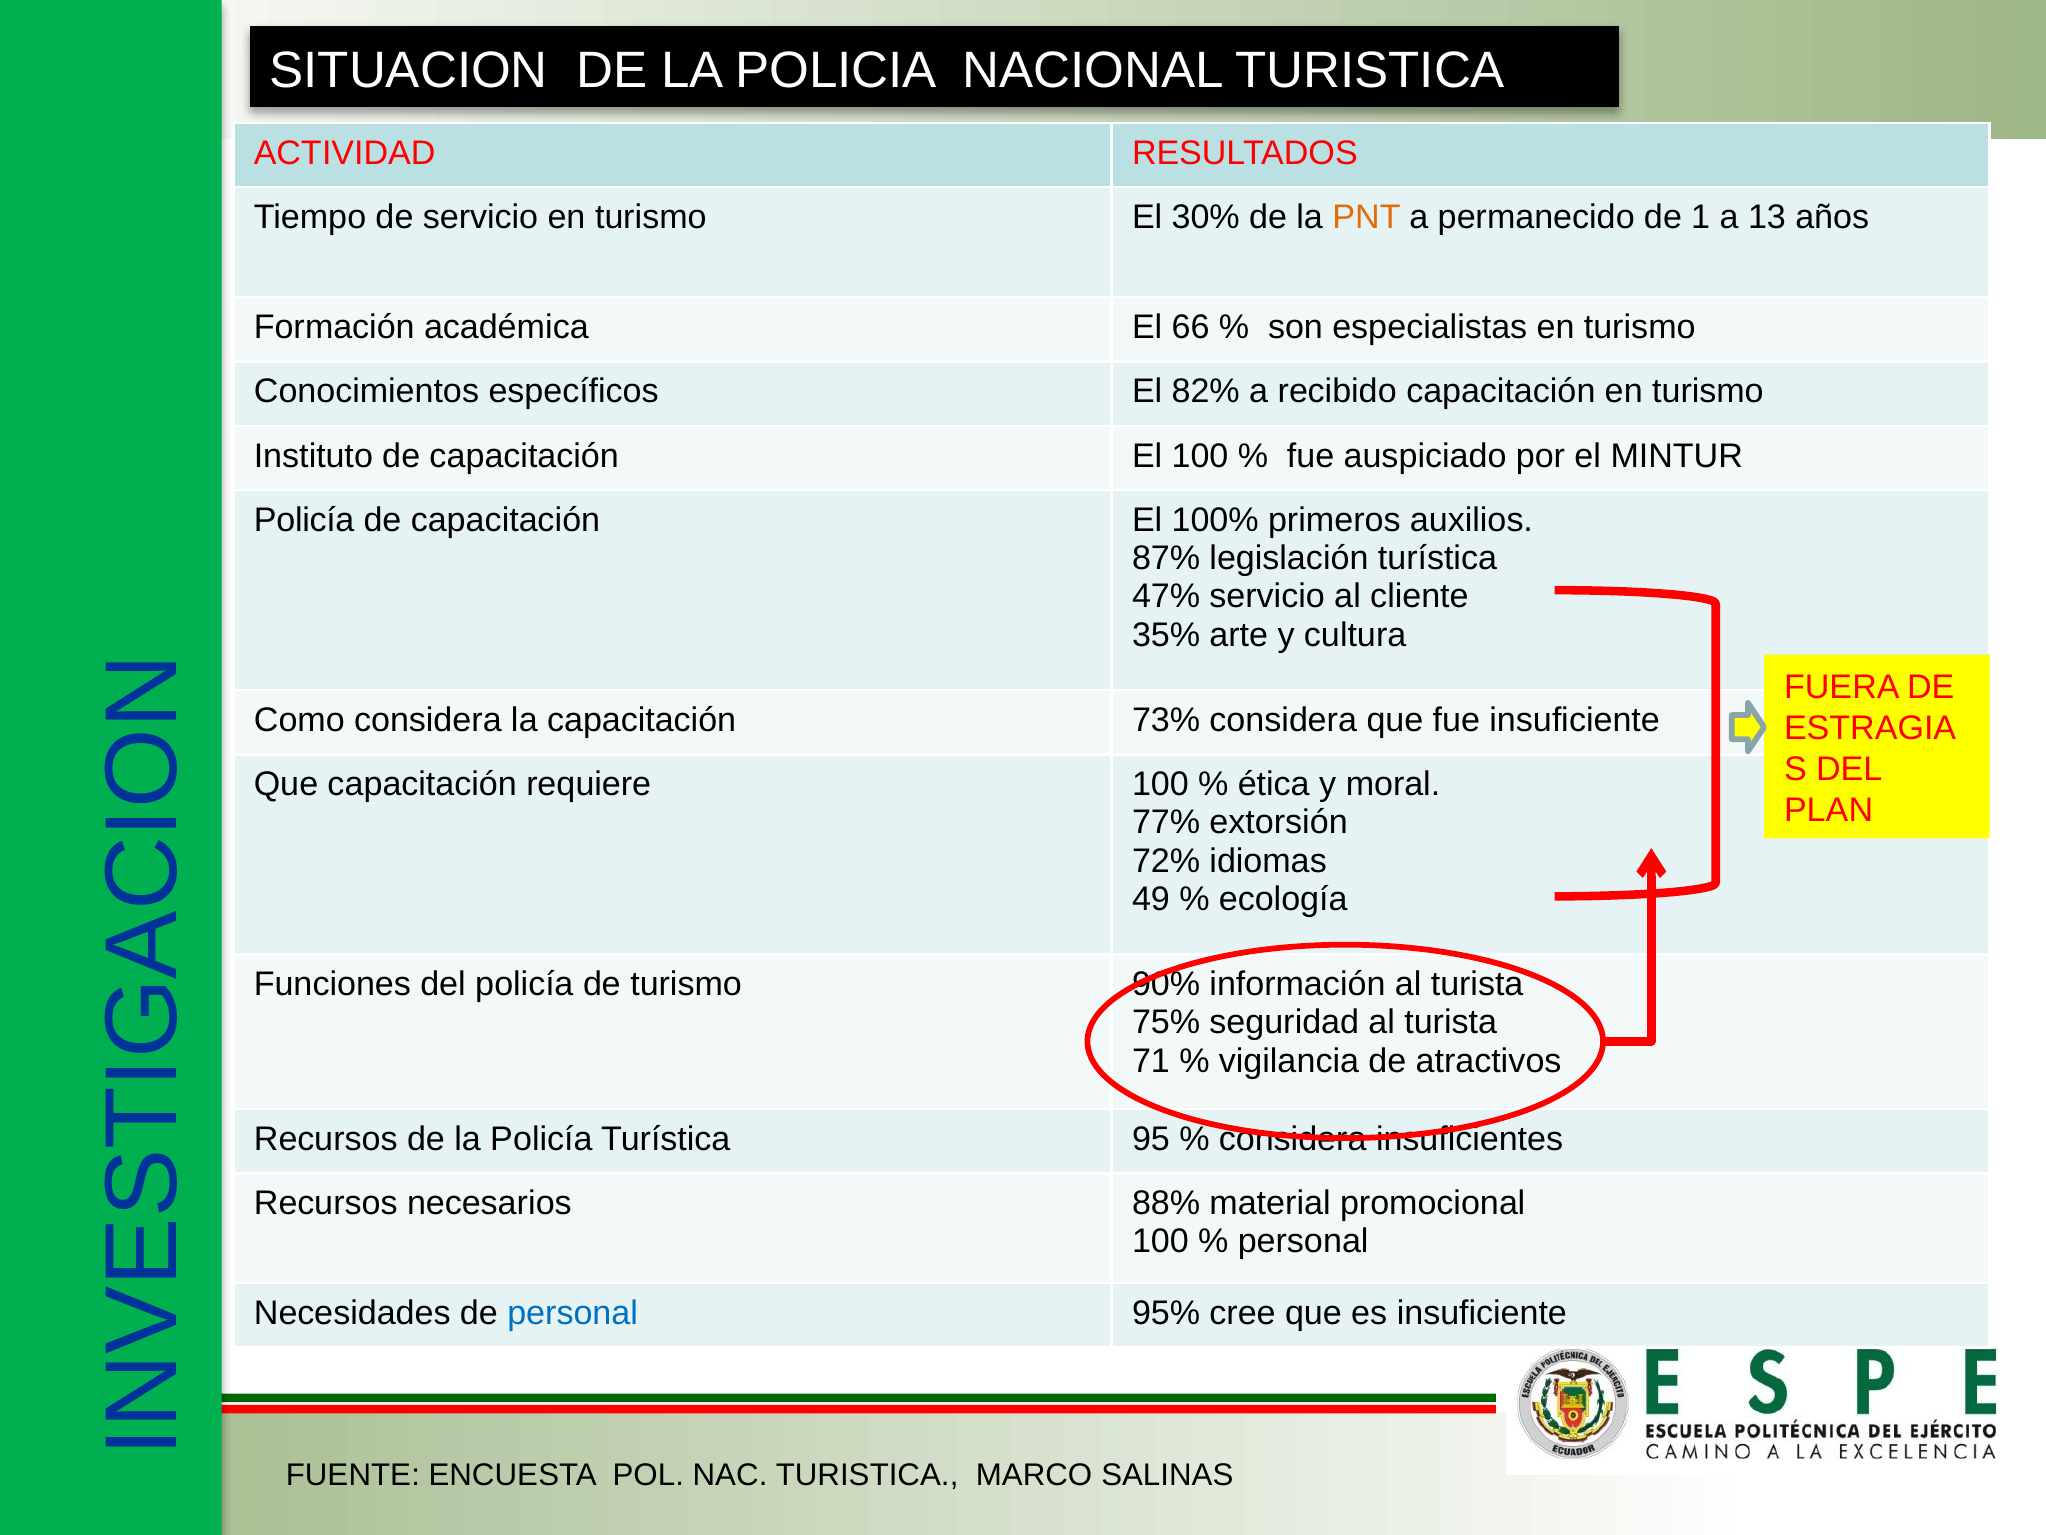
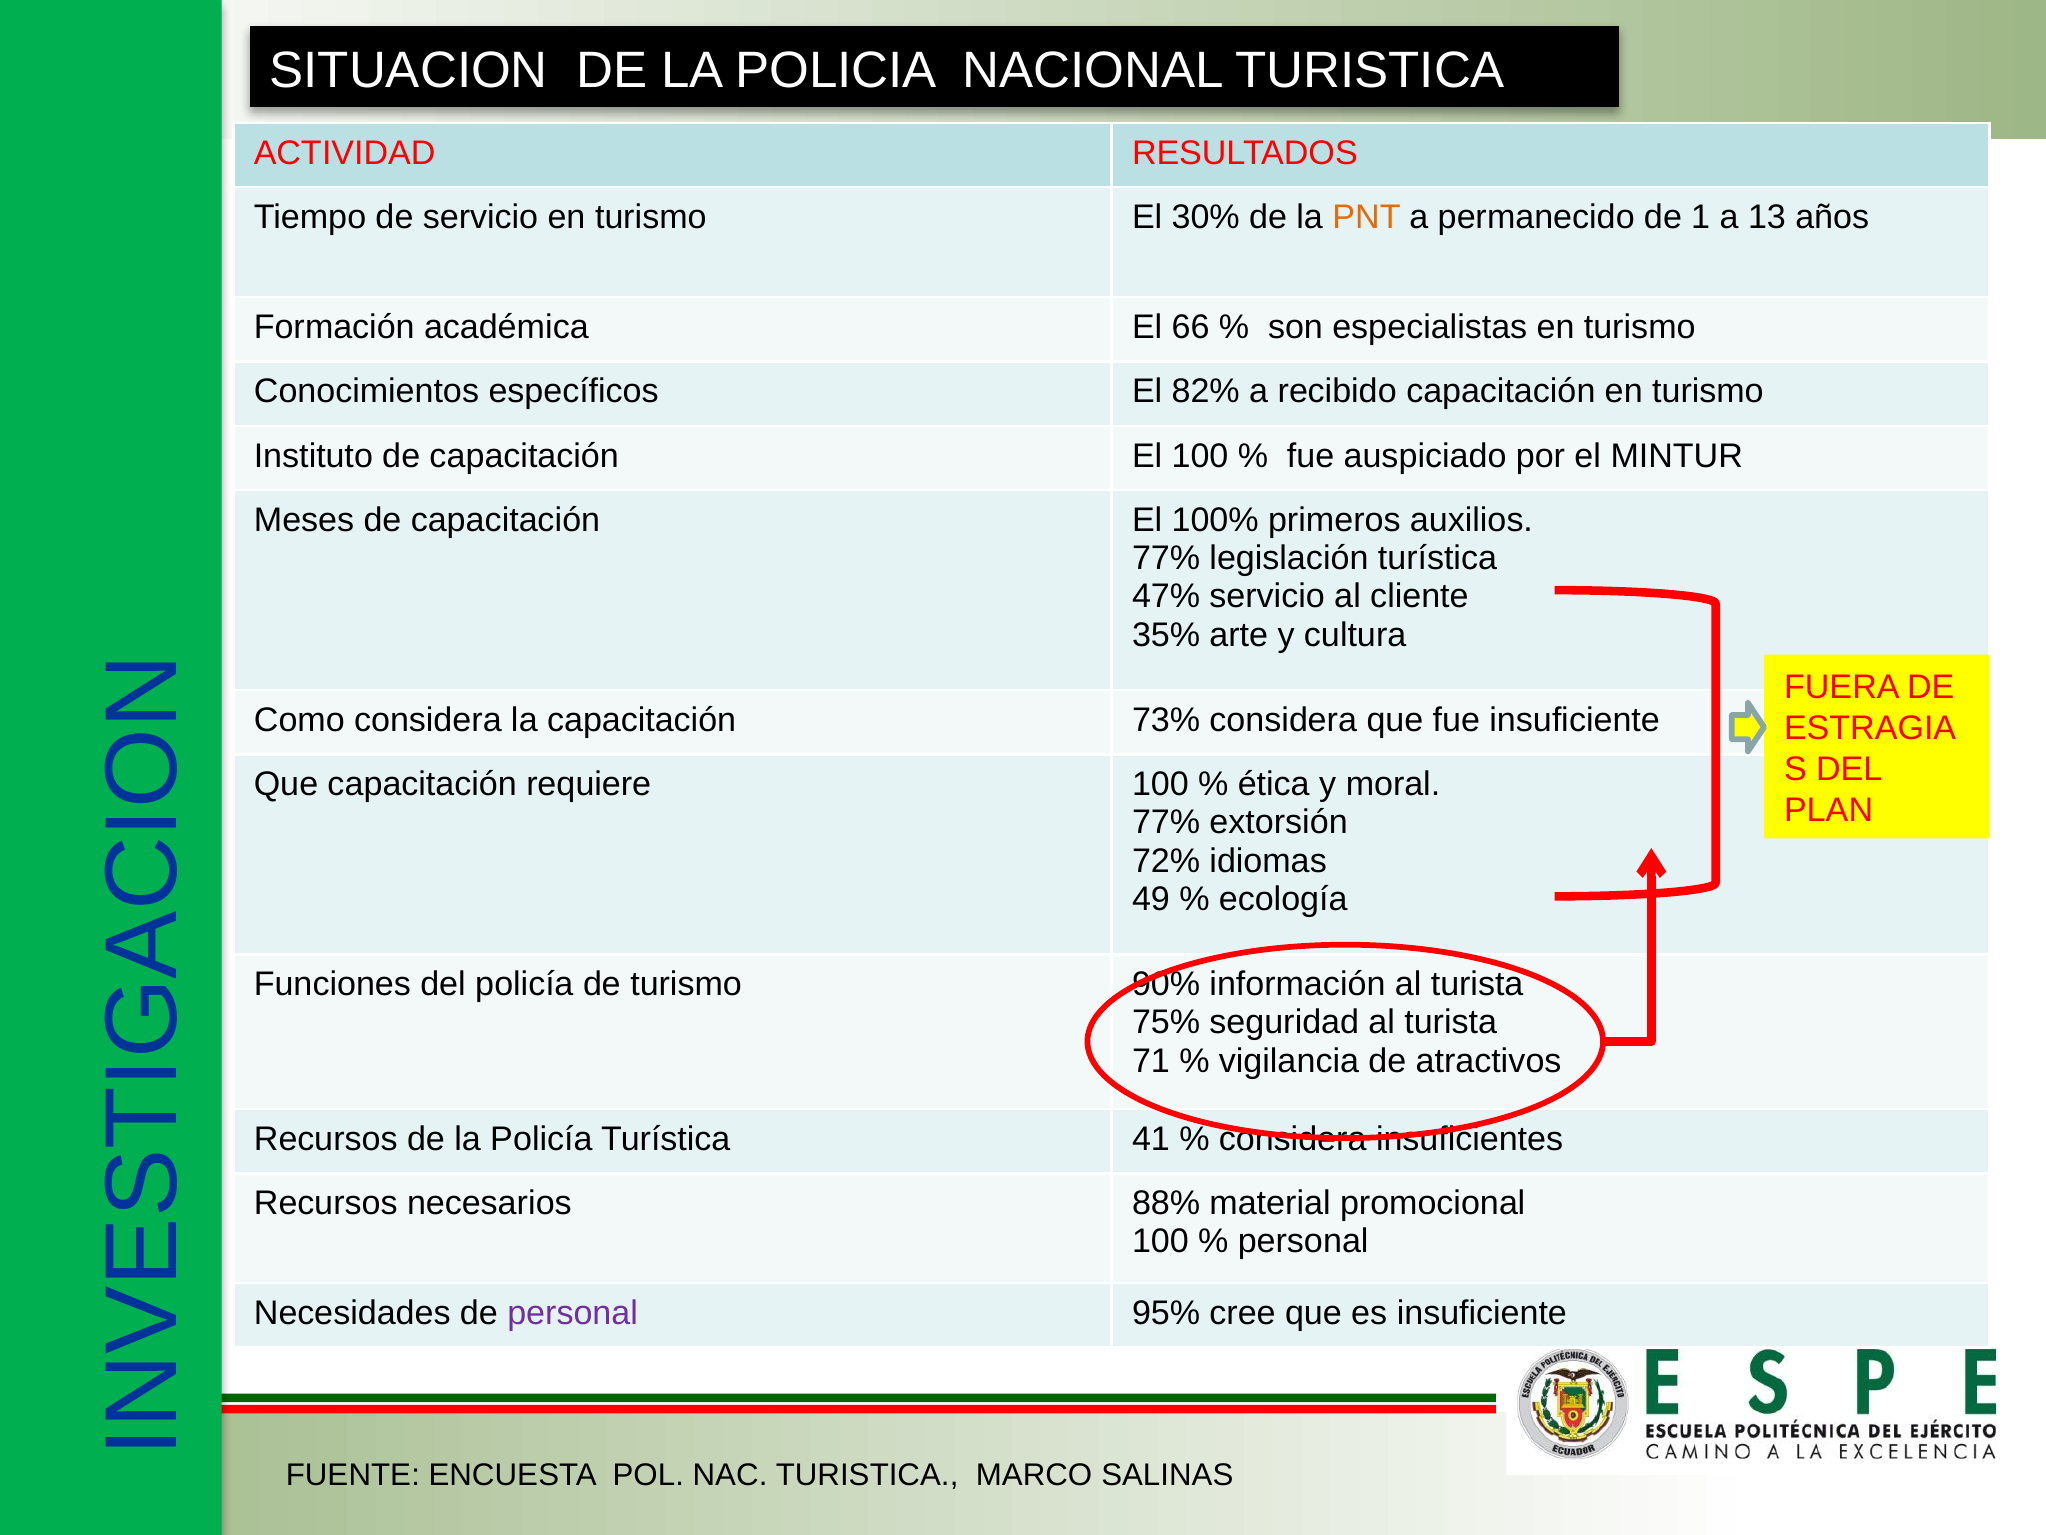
Policía: Policía -> Meses (304, 520)
87%: 87% -> 77% (1166, 558)
95: 95 -> 41 (1151, 1139)
personal colour: blue -> purple (573, 1313)
